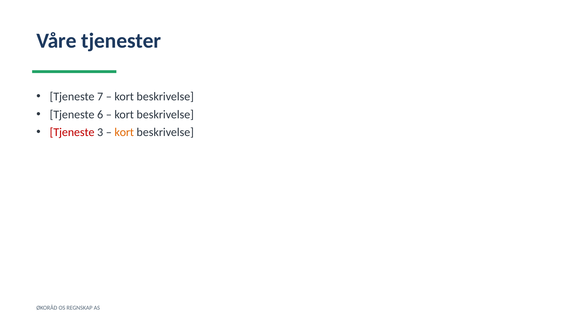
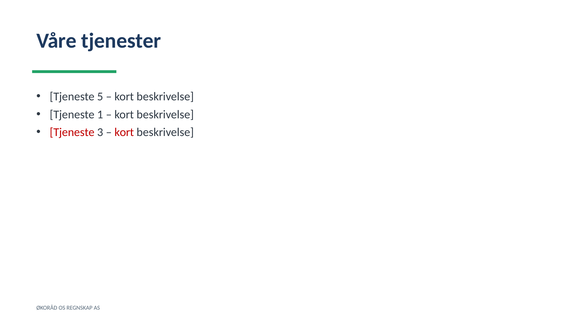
7: 7 -> 5 (100, 97)
6: 6 -> 1 (100, 115)
kort colour: orange -> red (124, 132)
